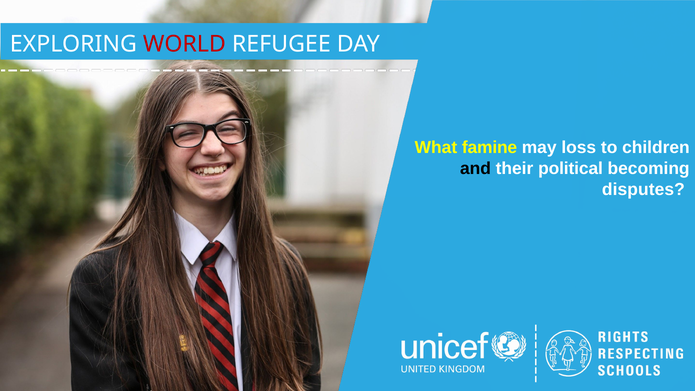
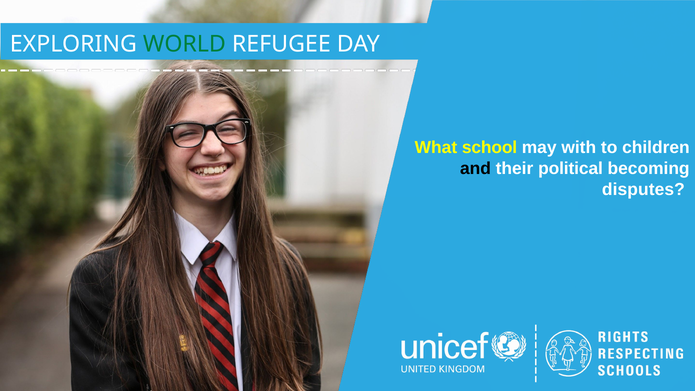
WORLD colour: red -> green (184, 44)
famine: famine -> school (490, 148)
loss: loss -> with (579, 148)
